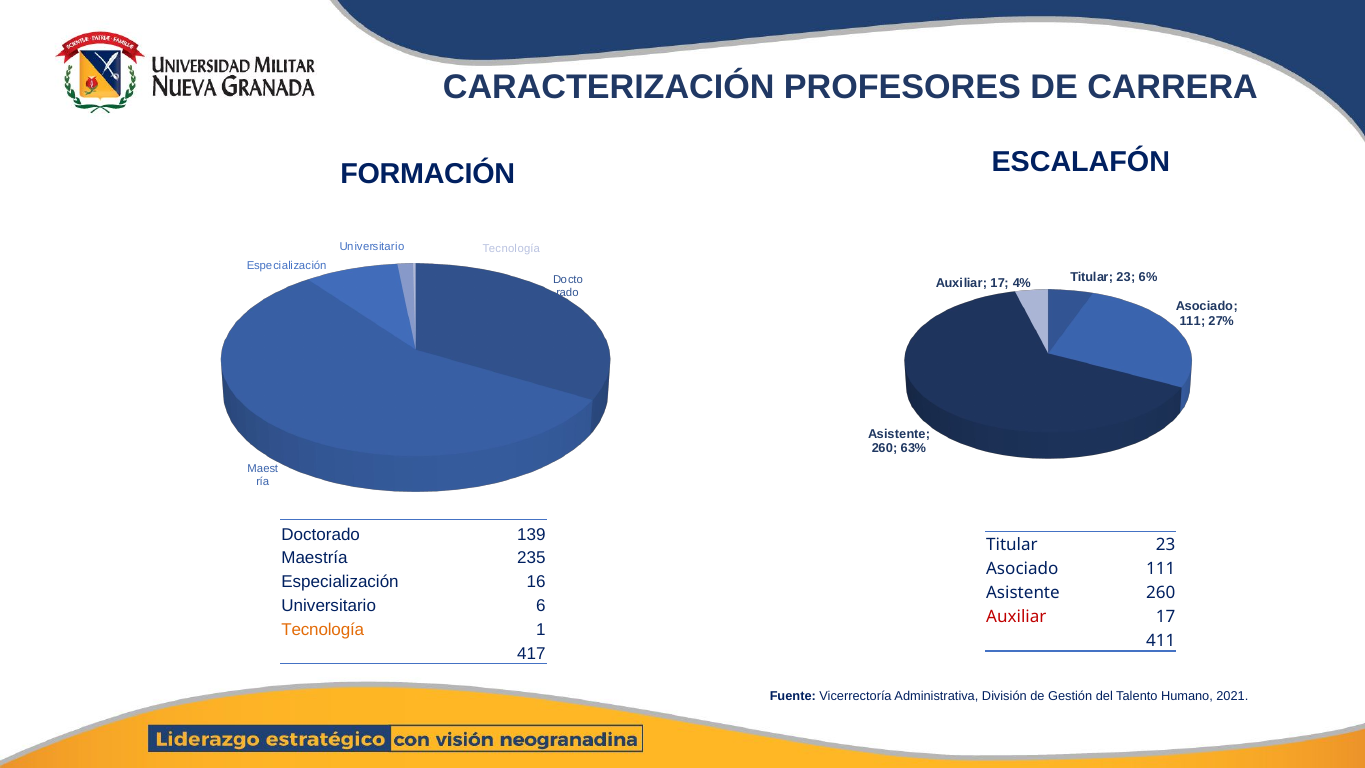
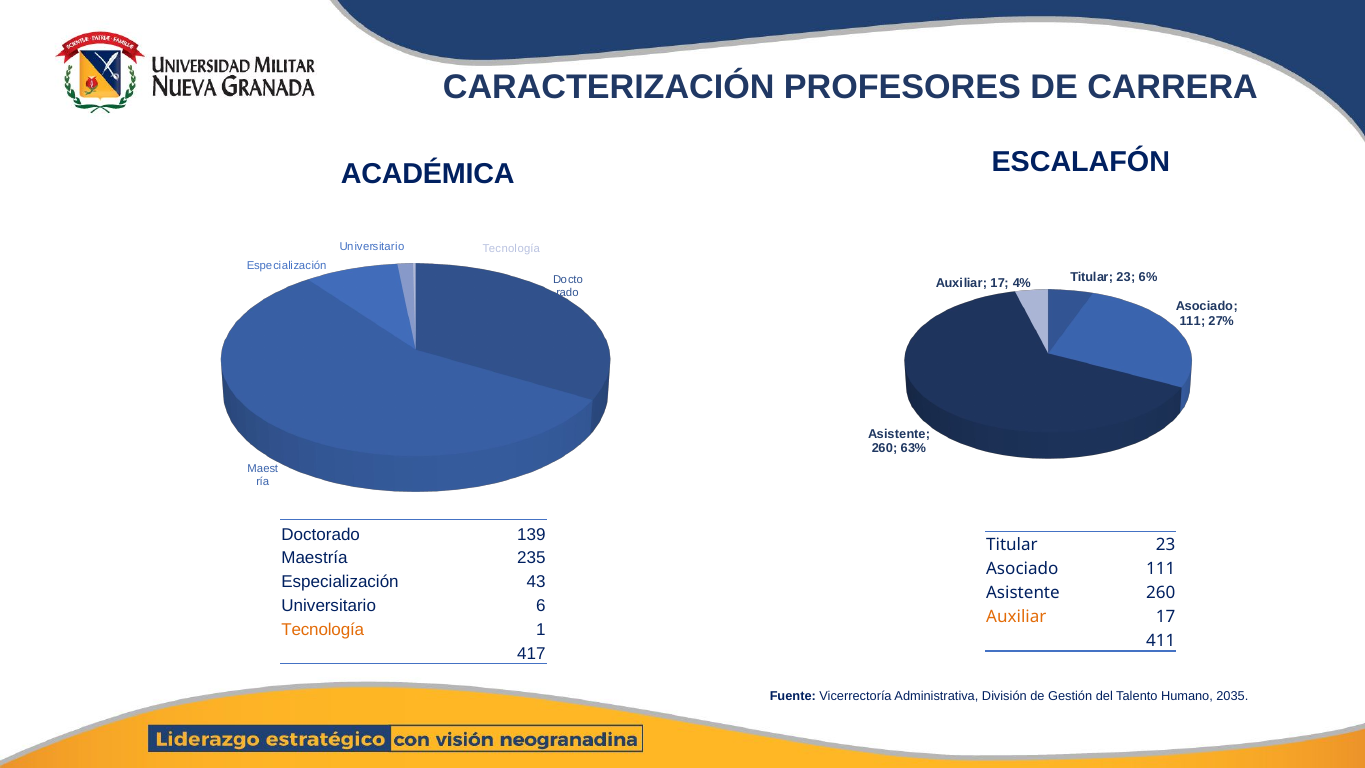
FORMACIÓN: FORMACIÓN -> ACADÉMICA (428, 174)
16: 16 -> 43 (536, 582)
Auxiliar colour: red -> orange (1016, 617)
2021: 2021 -> 2035 (1232, 696)
